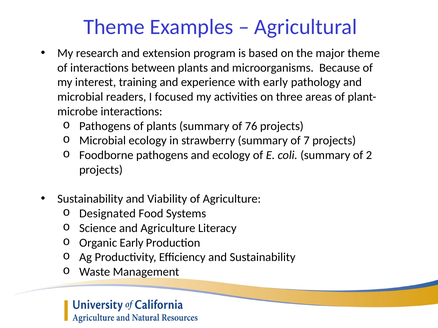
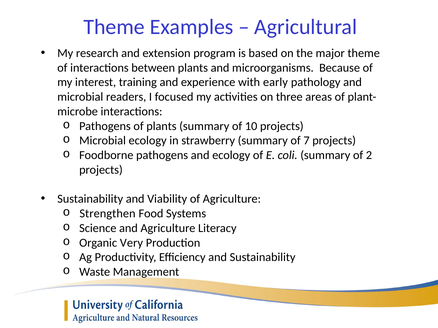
76: 76 -> 10 (251, 126)
Designated: Designated -> Strengthen (107, 214)
Organic Early: Early -> Very (131, 243)
